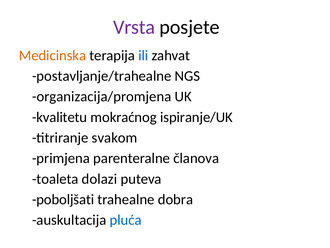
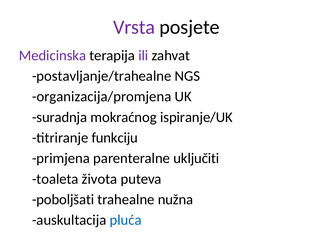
Medicinska colour: orange -> purple (52, 55)
ili colour: blue -> purple (143, 55)
kvalitetu: kvalitetu -> suradnja (60, 117)
svakom: svakom -> funkciju (115, 137)
članova: članova -> uključiti (196, 158)
dolazi: dolazi -> života (99, 179)
dobra: dobra -> nužna (176, 199)
